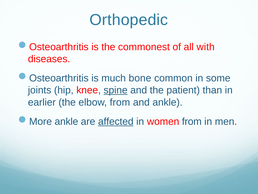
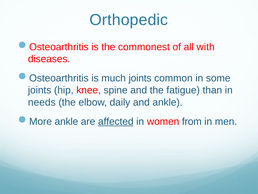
much bone: bone -> joints (140, 78)
spine underline: present -> none (116, 90)
patient: patient -> fatigue (183, 90)
earlier: earlier -> needs (42, 102)
elbow from: from -> daily (120, 102)
